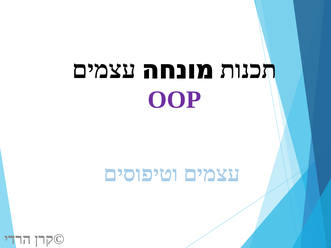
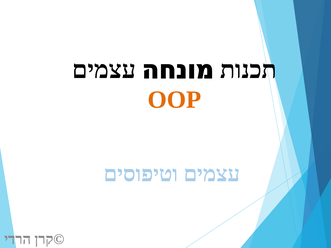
OOP colour: purple -> orange (175, 100)
